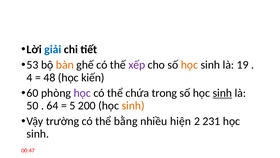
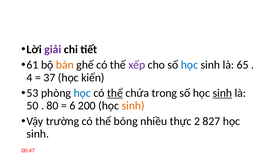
giải colour: blue -> purple (53, 49)
53: 53 -> 61 (32, 65)
học colour: orange -> blue (189, 65)
19: 19 -> 65 (243, 65)
48: 48 -> 37 (49, 77)
60: 60 -> 53 (32, 93)
học colour: purple -> blue (82, 93)
thể underline: none -> present (115, 93)
64: 64 -> 80 (52, 105)
5: 5 -> 6 (72, 105)
bằng: bằng -> bóng (126, 121)
hiện: hiện -> thực (181, 121)
231: 231 -> 827 (211, 121)
